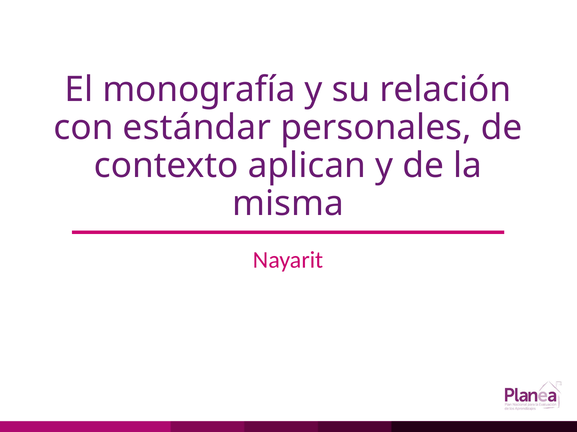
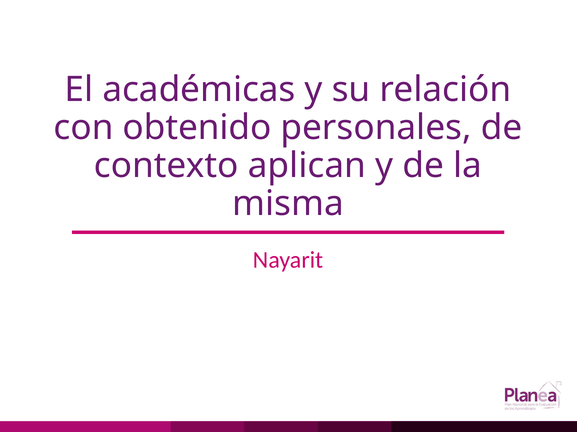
monografía: monografía -> académicas (199, 90)
estándar: estándar -> obtenido (197, 128)
